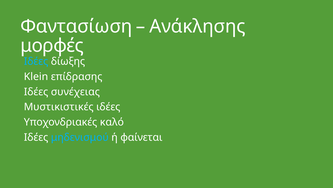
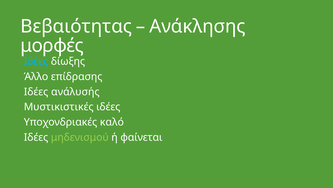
Φαντασίωση: Φαντασίωση -> Βεβαιότητας (76, 26)
Klein: Klein -> Άλλο (36, 76)
συνέχειας: συνέχειας -> ανάλυσής (75, 92)
μηδενισμού colour: light blue -> light green (80, 137)
